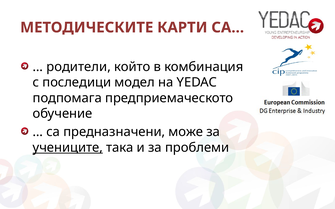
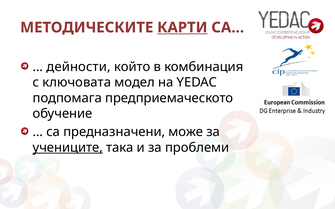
КАРТИ underline: none -> present (182, 28)
родители: родители -> дейности (78, 67)
последици: последици -> ключовата (77, 83)
